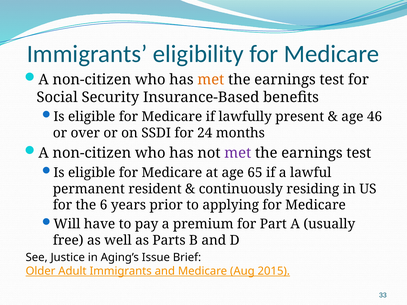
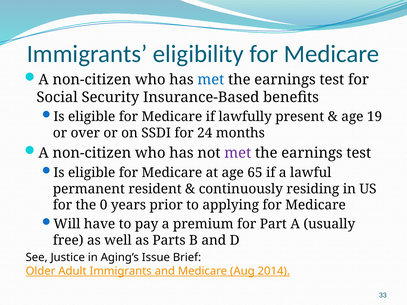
met colour: orange -> blue (211, 80)
46: 46 -> 19 (375, 117)
6: 6 -> 0 (104, 205)
2015: 2015 -> 2014 (274, 271)
